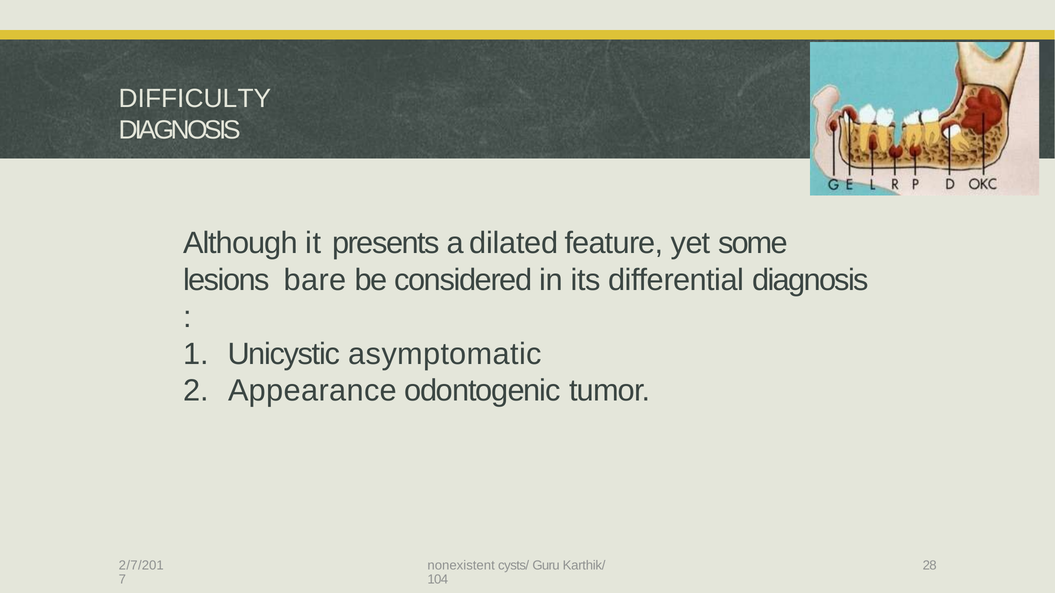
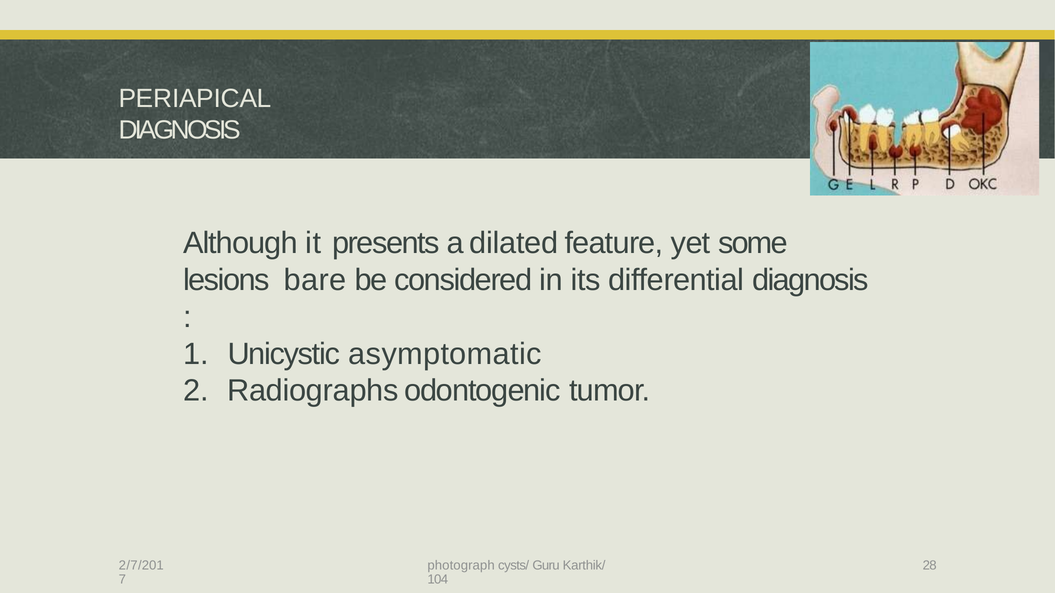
DIFFICULTY: DIFFICULTY -> PERIAPICAL (195, 99)
Appearance: Appearance -> Radiographs (313, 391)
nonexistent: nonexistent -> photograph (461, 566)
